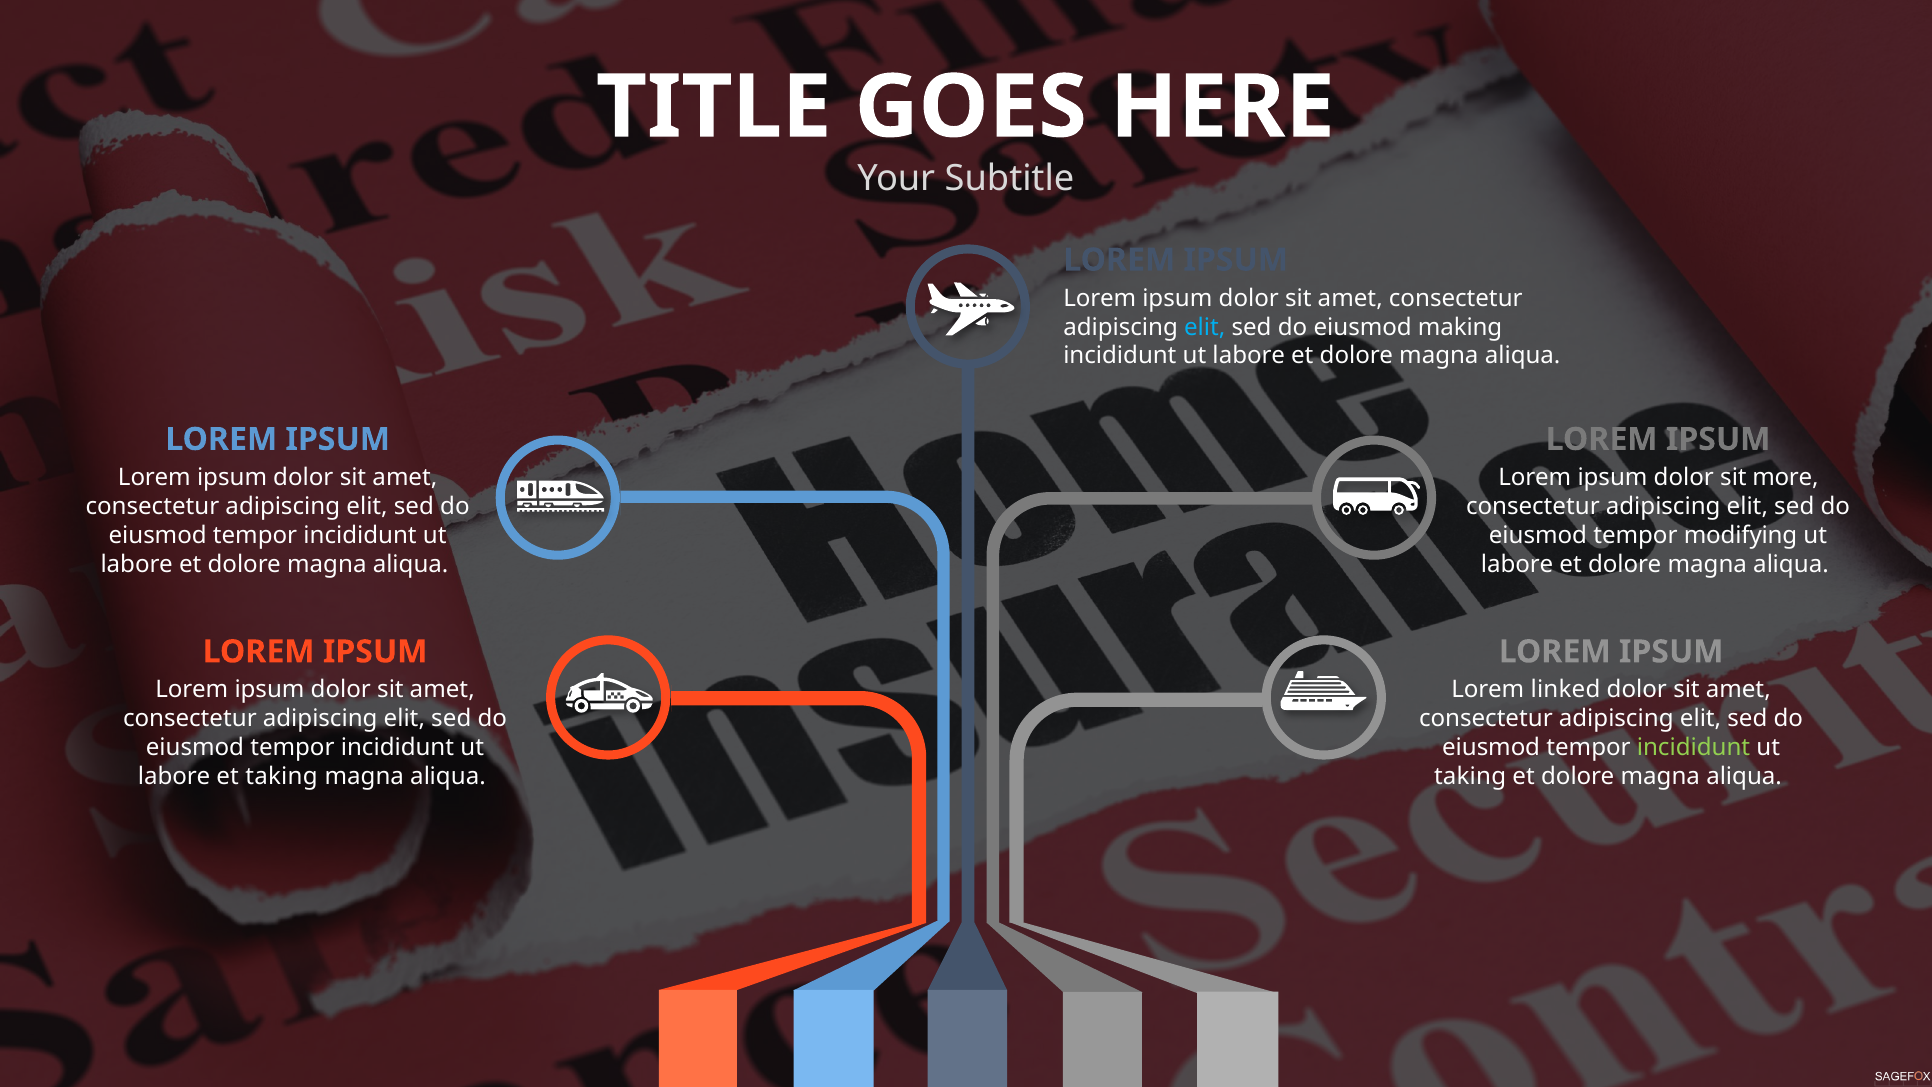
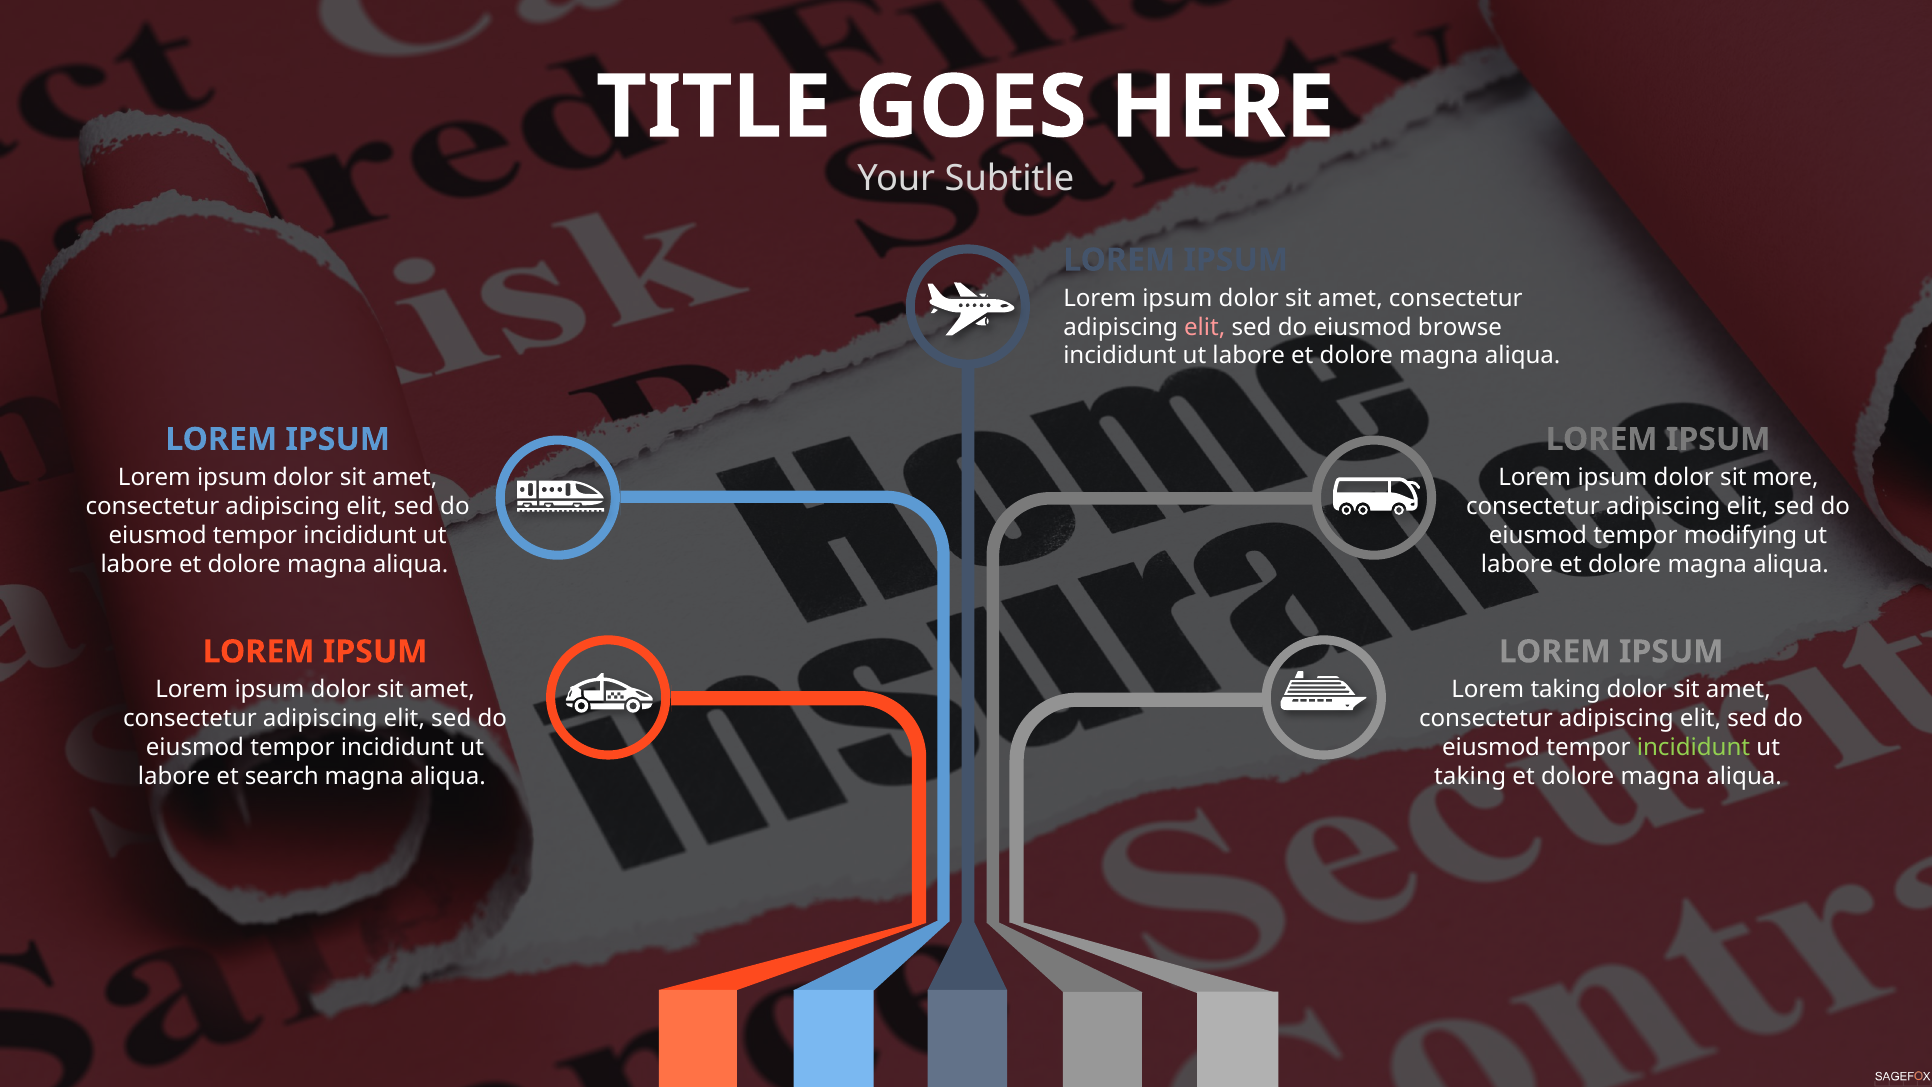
elit colour: light blue -> pink (1205, 327)
making: making -> browse (1460, 327)
Lorem linked: linked -> taking (1566, 690)
et taking: taking -> search (282, 777)
